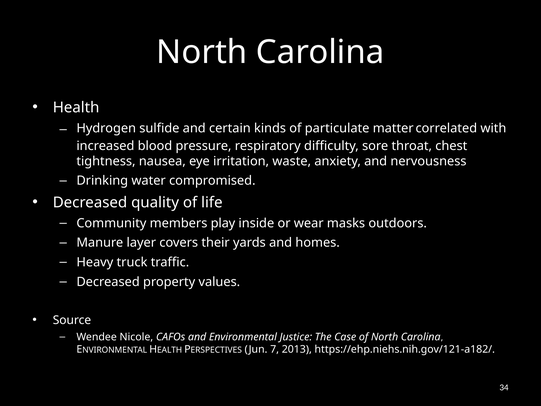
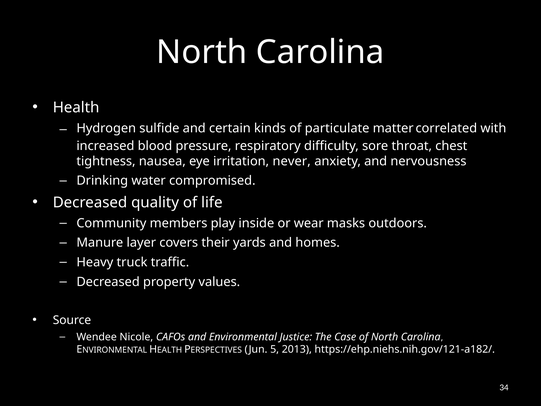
waste: waste -> never (292, 161)
7: 7 -> 5 (275, 349)
